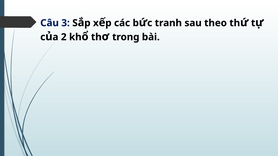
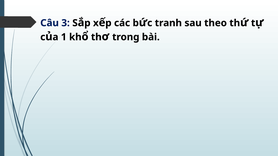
2: 2 -> 1 (64, 37)
